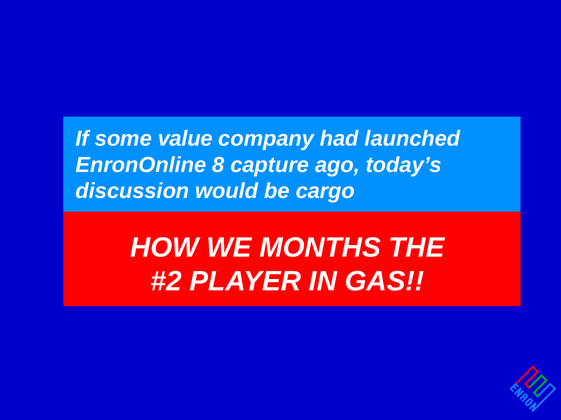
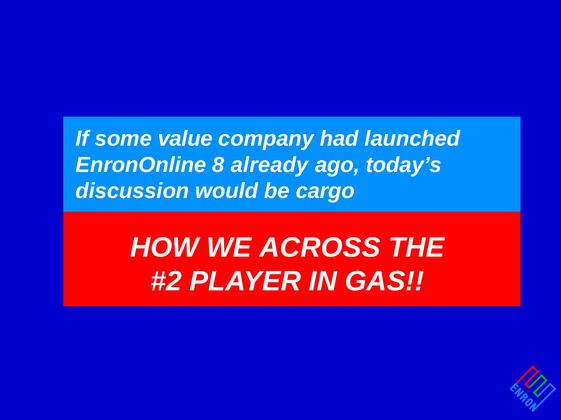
capture: capture -> already (270, 165)
MONTHS: MONTHS -> ACROSS (320, 248)
